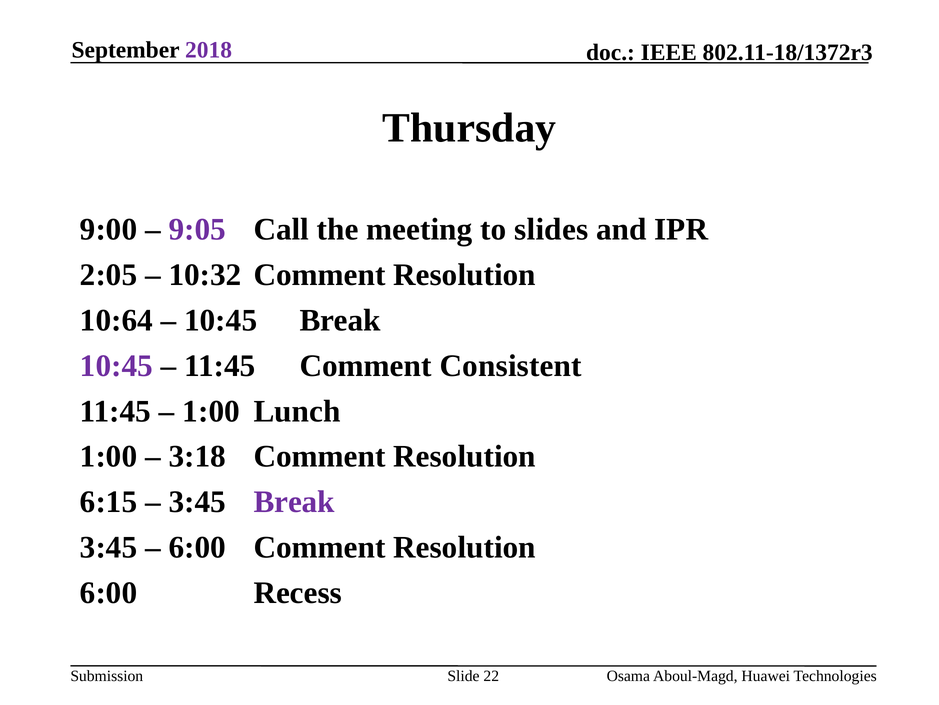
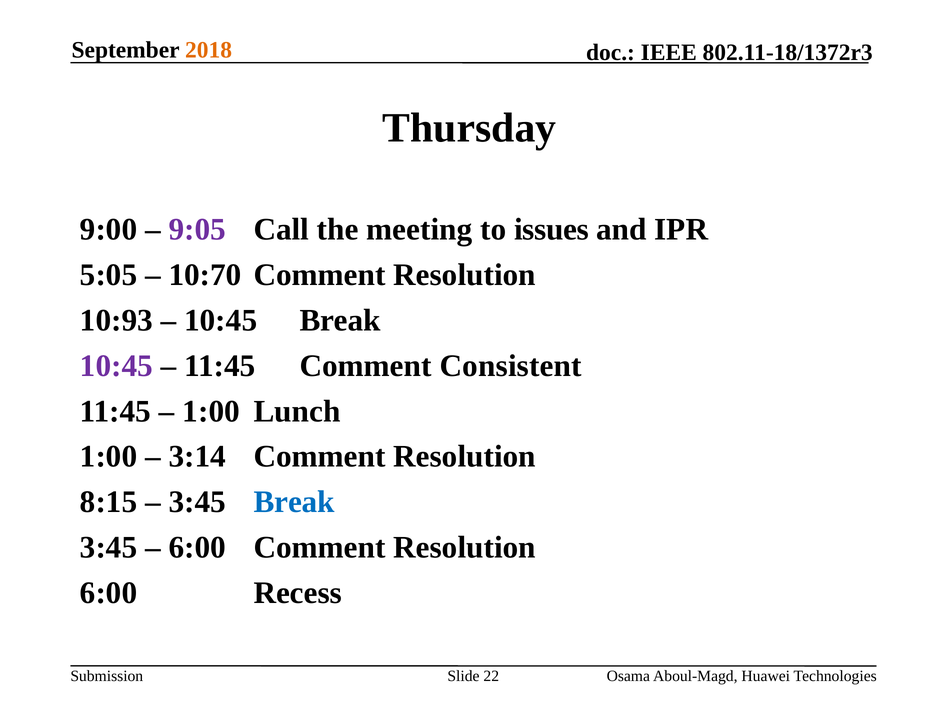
2018 colour: purple -> orange (209, 50)
slides: slides -> issues (552, 229)
2:05: 2:05 -> 5:05 (109, 275)
10:32: 10:32 -> 10:70 (205, 275)
10:64: 10:64 -> 10:93 (116, 320)
3:18: 3:18 -> 3:14 (197, 456)
6:15: 6:15 -> 8:15 (109, 502)
Break colour: purple -> blue (294, 502)
